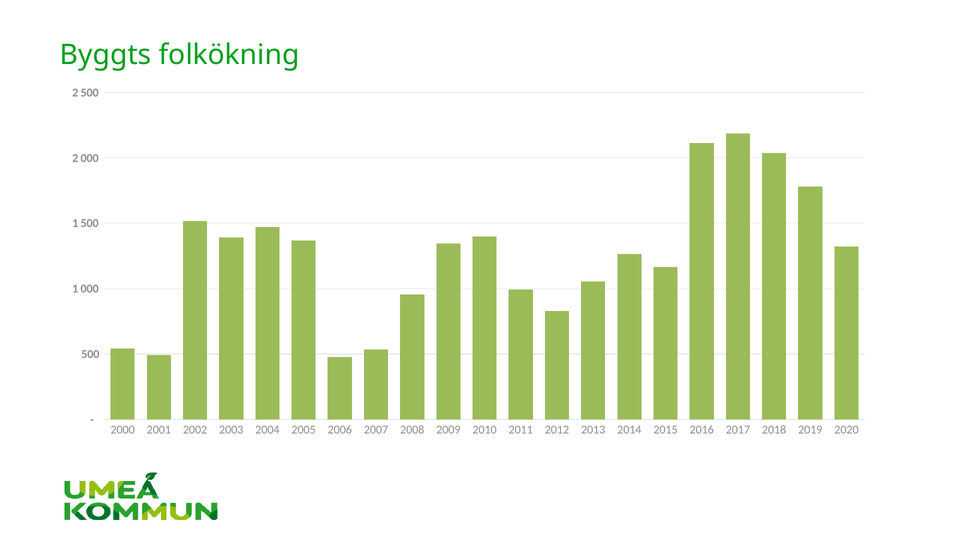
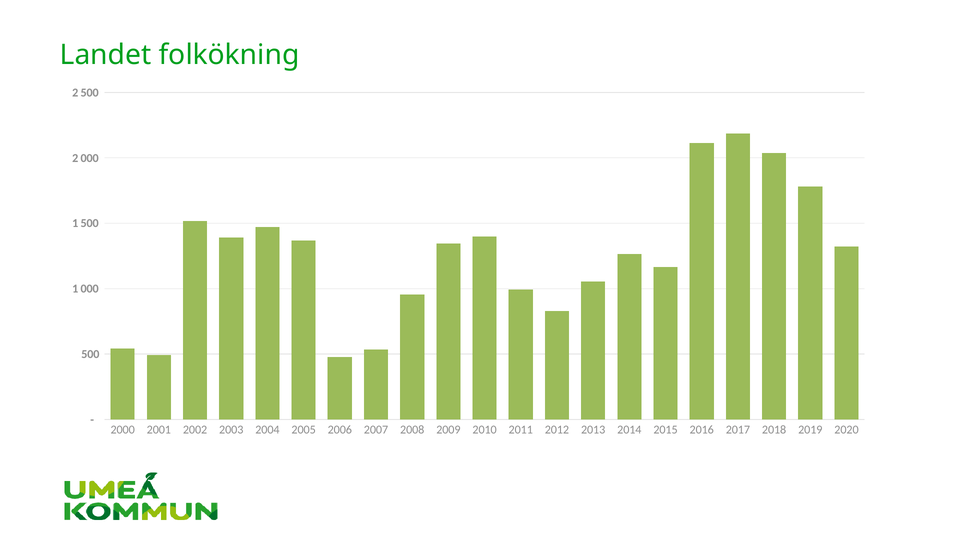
Byggts: Byggts -> Landet (106, 55)
